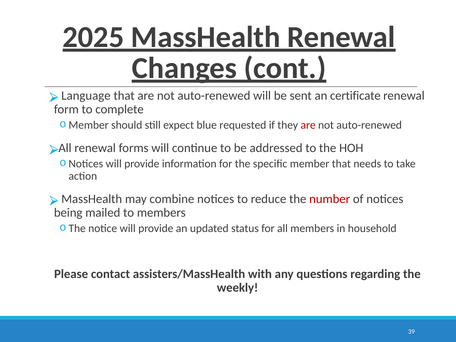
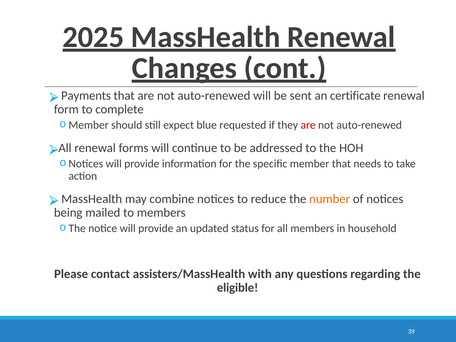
Language: Language -> Payments (86, 96)
number colour: red -> orange (330, 199)
weekly: weekly -> eligible (238, 288)
